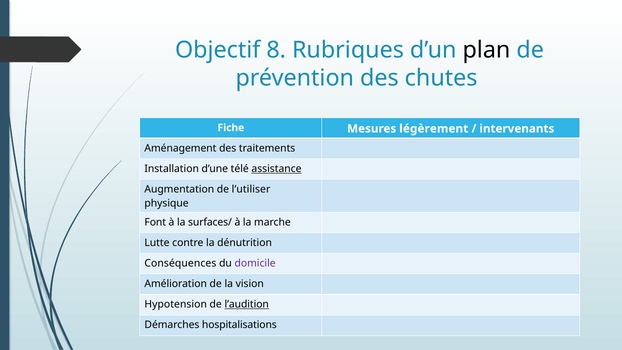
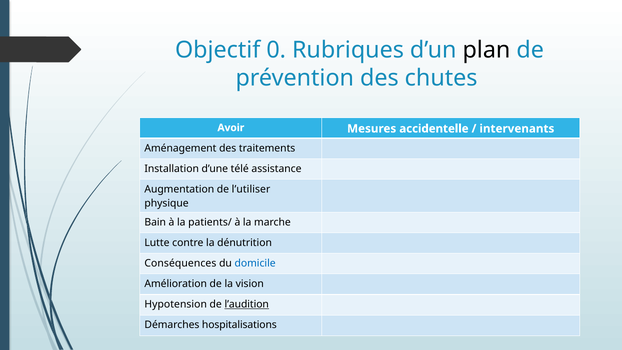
8: 8 -> 0 (276, 50)
Fiche: Fiche -> Avoir (231, 128)
légèrement: légèrement -> accidentelle (434, 129)
assistance underline: present -> none (276, 169)
Font: Font -> Bain (155, 222)
surfaces/: surfaces/ -> patients/ (210, 222)
domicile colour: purple -> blue (255, 263)
